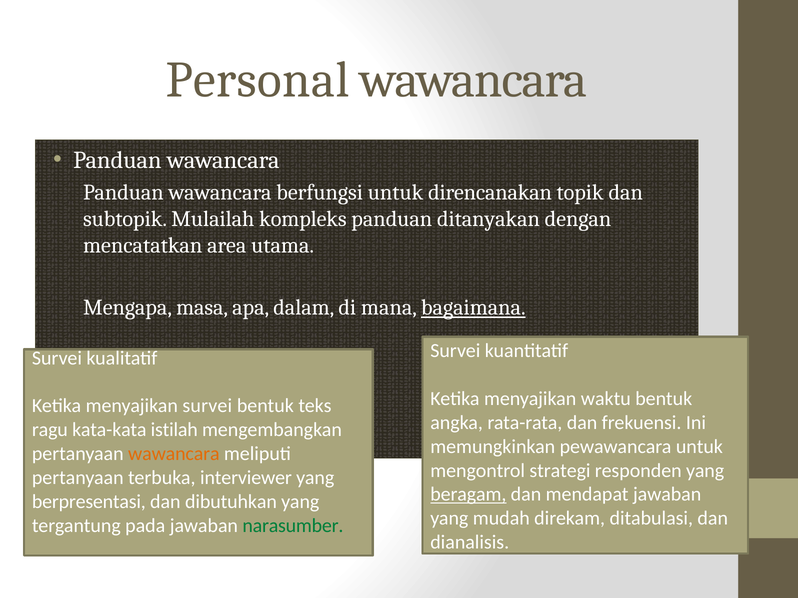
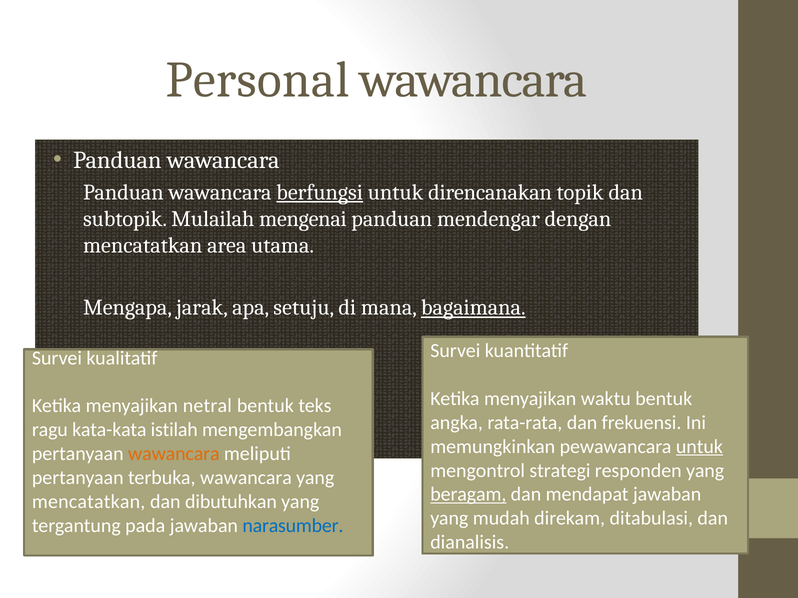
berfungsi underline: none -> present (320, 193)
kompleks: kompleks -> mengenai (303, 219)
ditanyakan: ditanyakan -> mendengar (489, 219)
masa: masa -> jarak (202, 308)
dalam: dalam -> setuju (304, 308)
menyajikan survei: survei -> netral (207, 406)
untuk underline: none -> present (699, 447)
terbuka interviewer: interviewer -> wawancara (246, 478)
berpresentasi: berpresentasi -> mencatatkan (89, 502)
narasumber colour: green -> blue (293, 526)
